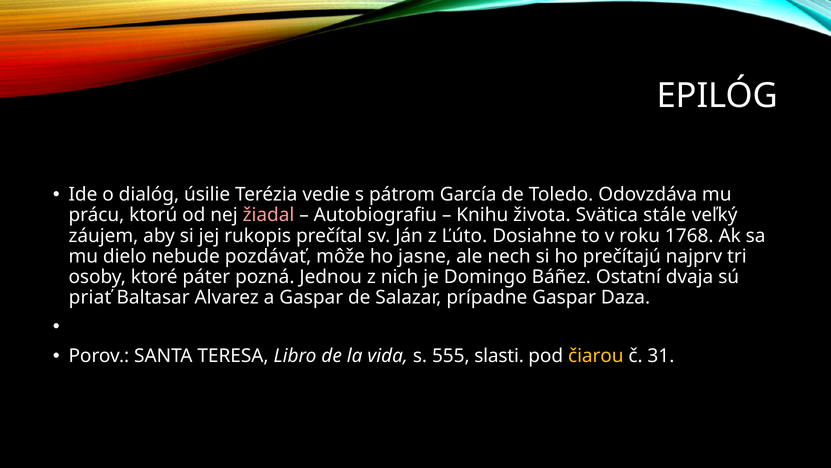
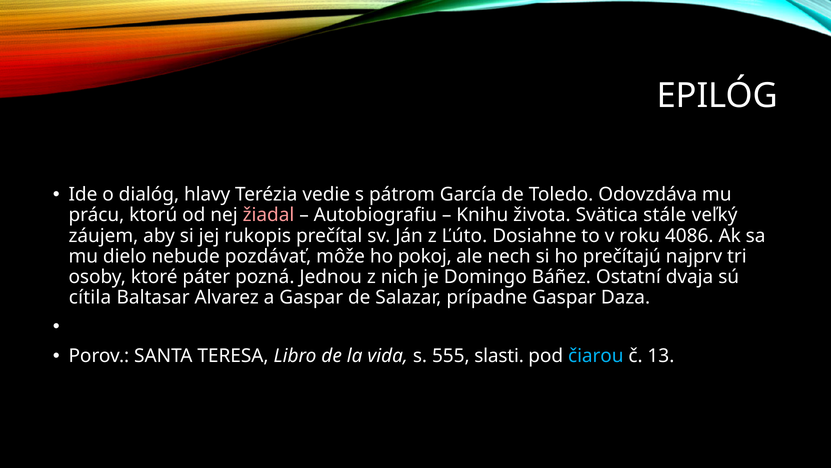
úsilie: úsilie -> hlavy (207, 194)
1768: 1768 -> 4086 (689, 235)
jasne: jasne -> pokoj (425, 256)
priať: priať -> cítila (90, 297)
čiarou colour: yellow -> light blue (596, 356)
31: 31 -> 13 (661, 356)
